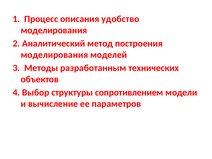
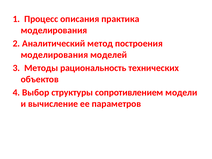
удобство: удобство -> практика (120, 19)
разработанным: разработанным -> рациональность (93, 68)
